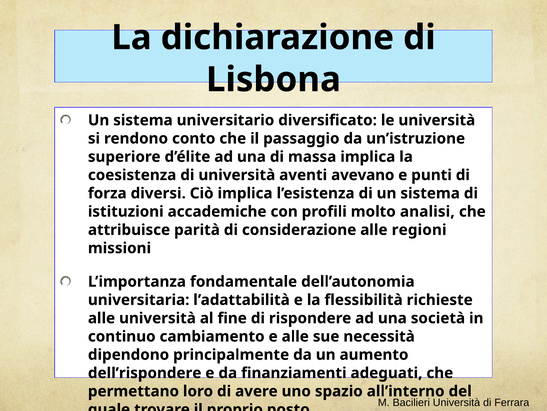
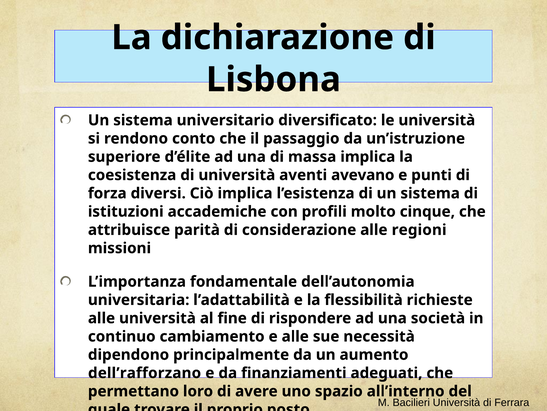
analisi: analisi -> cinque (427, 211)
dell’rispondere: dell’rispondere -> dell’rafforzano (145, 372)
